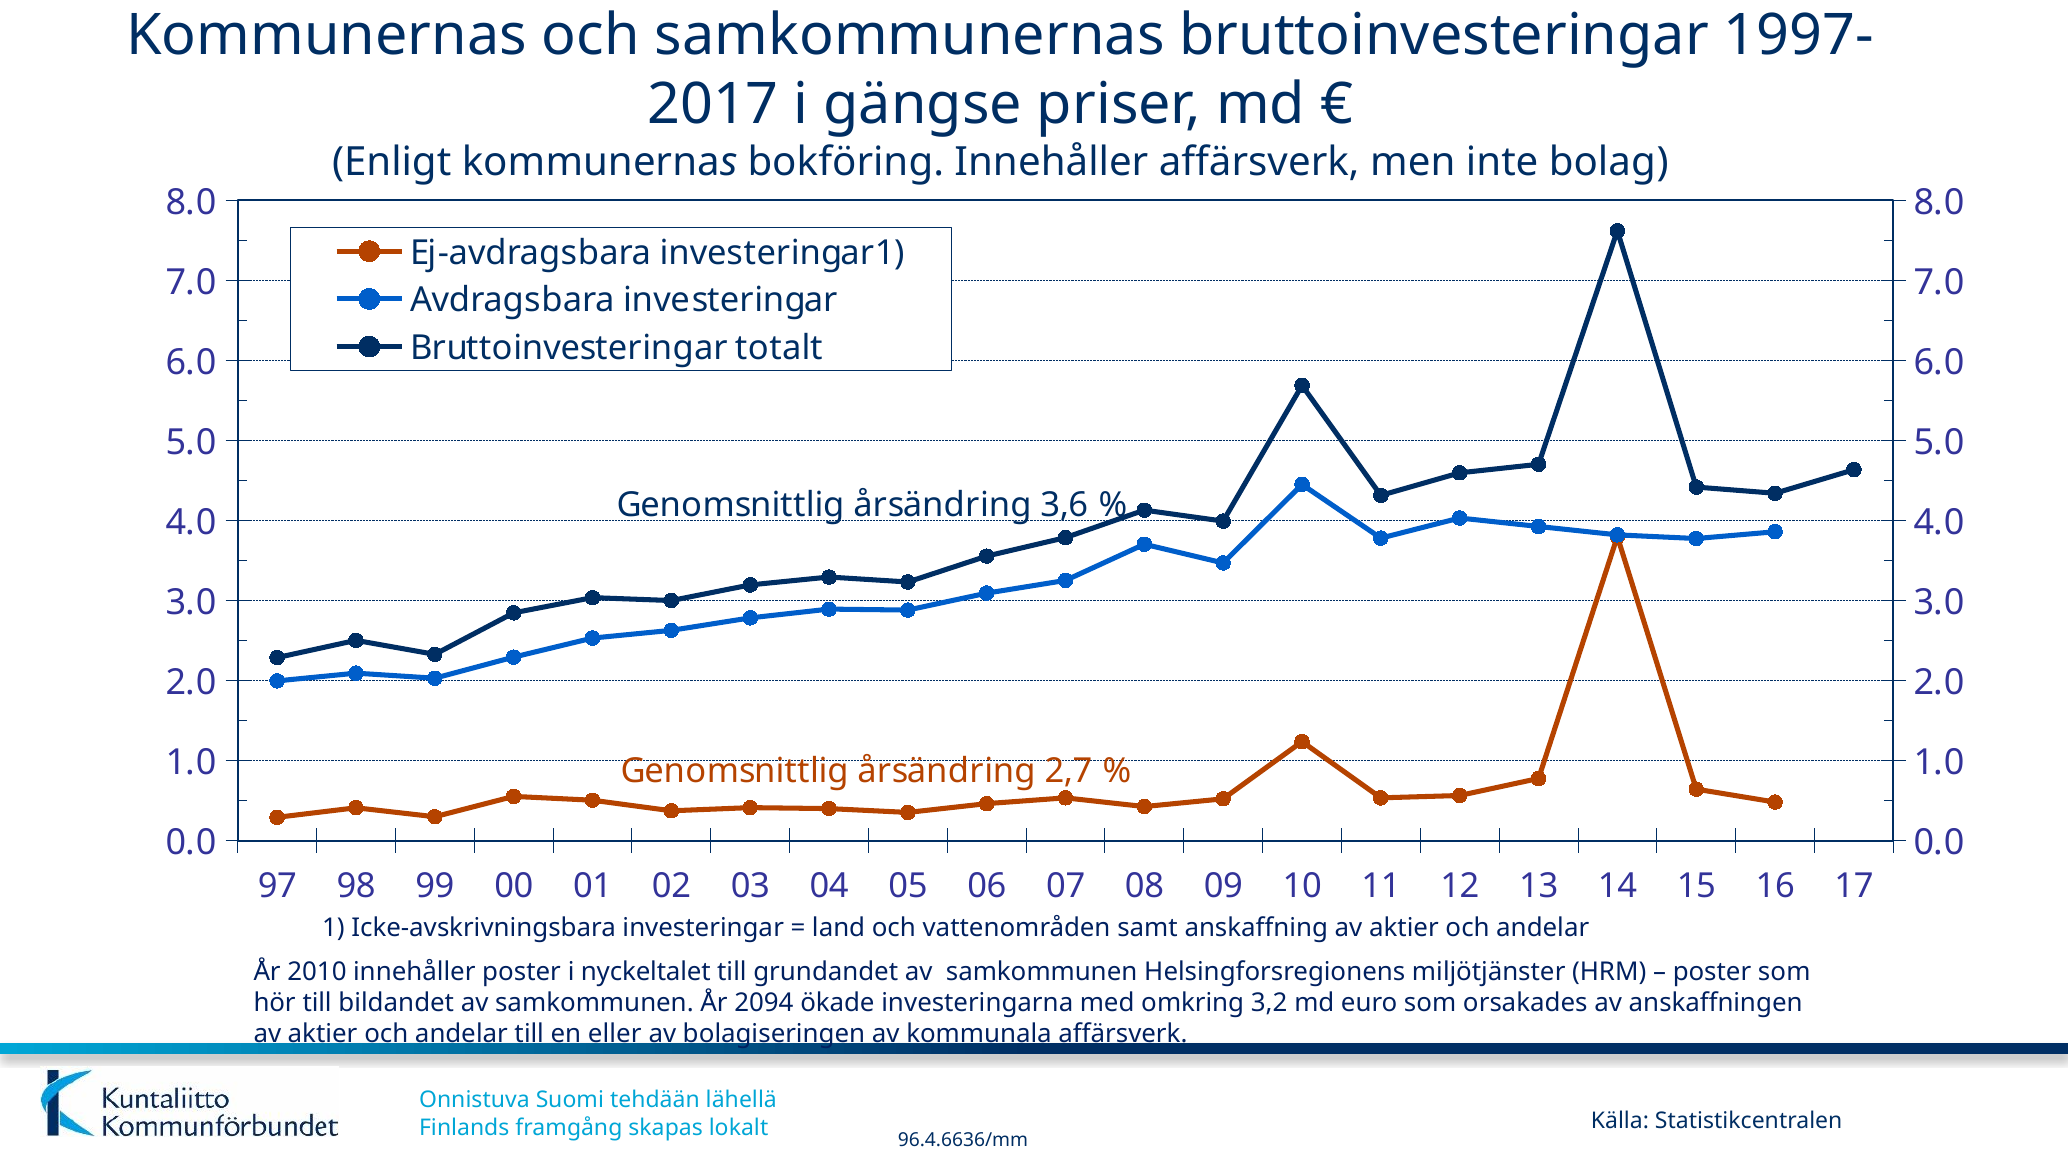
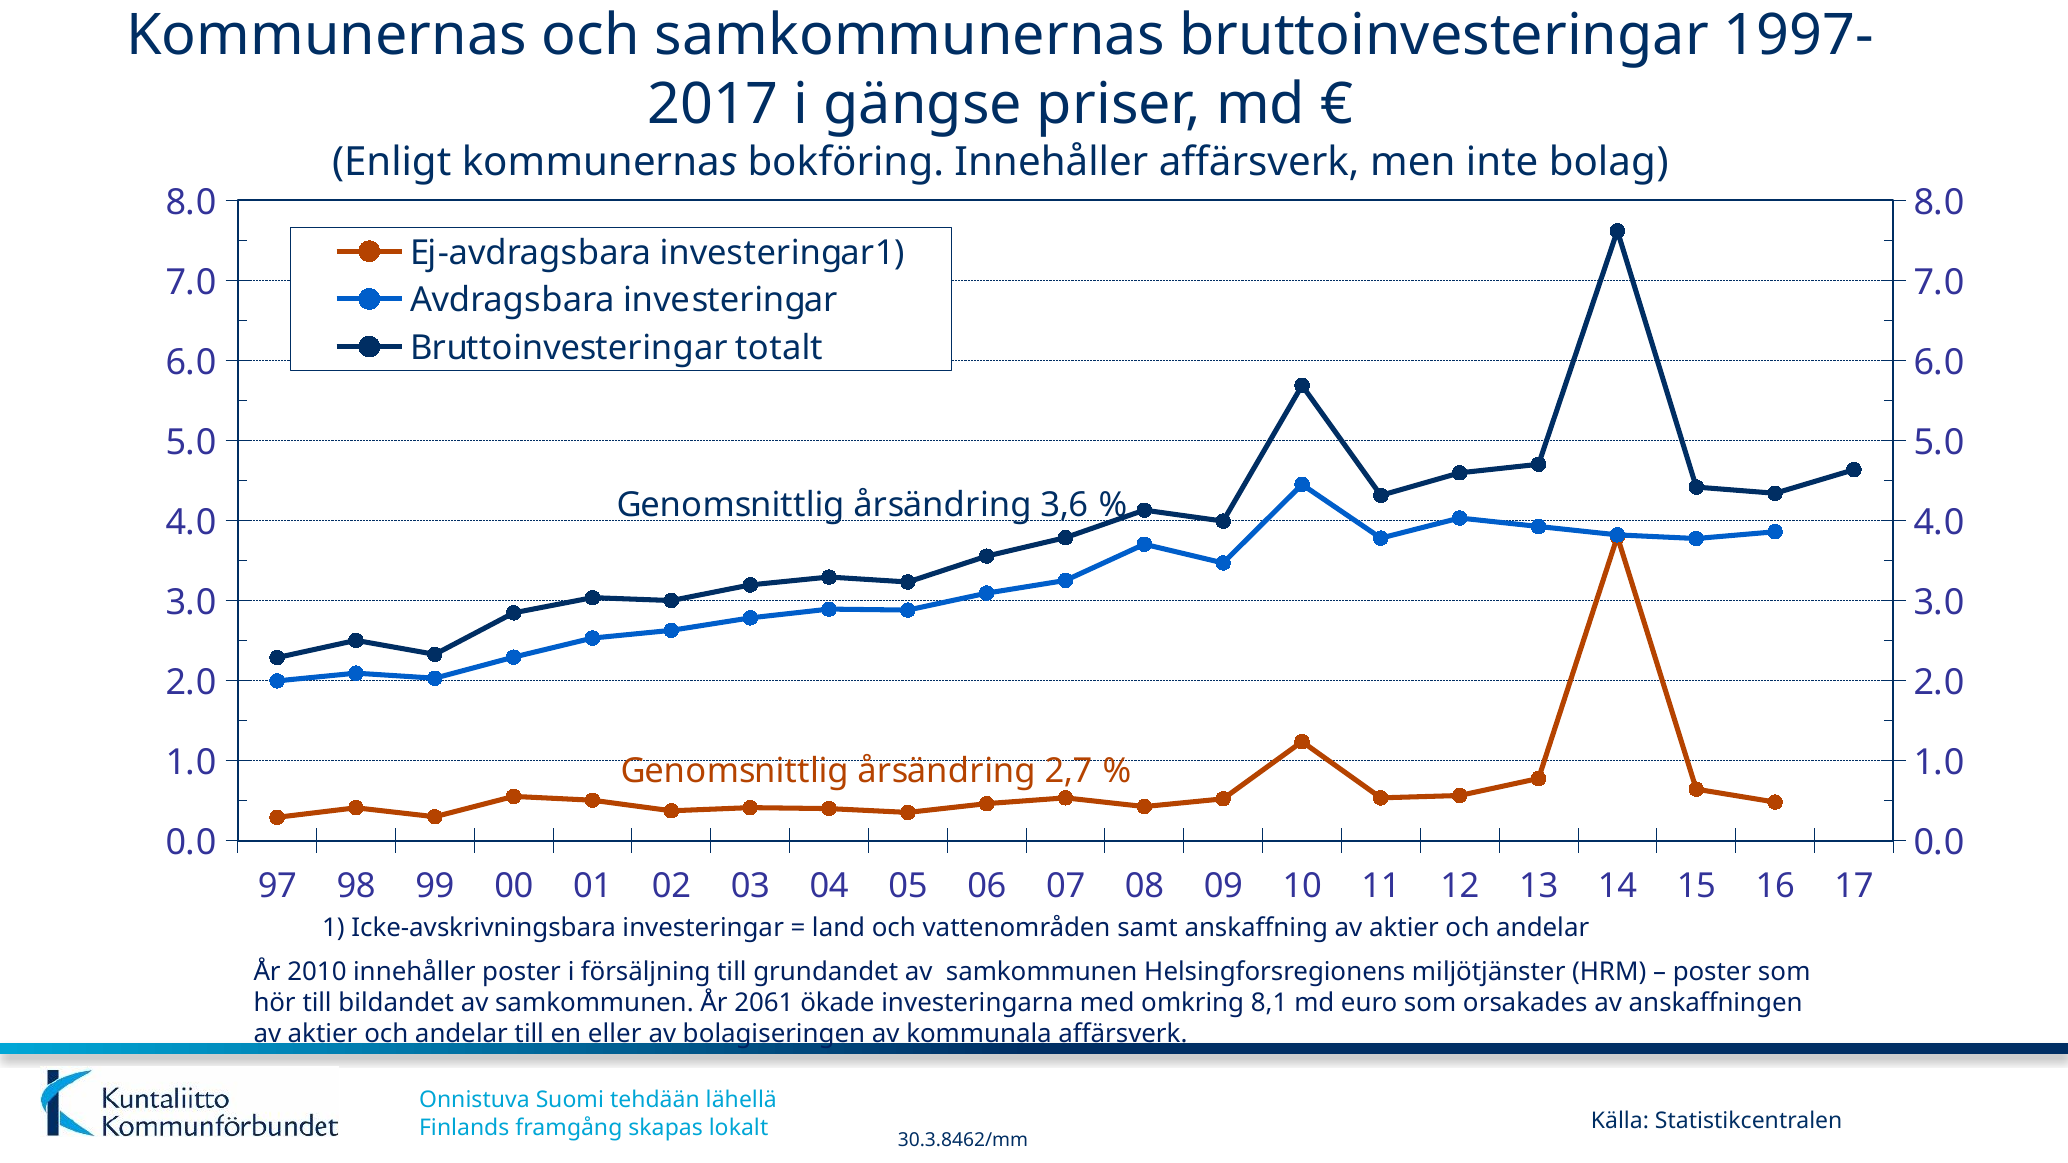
nyckeltalet: nyckeltalet -> försäljning (646, 972)
2094: 2094 -> 2061 (764, 1003)
3,2: 3,2 -> 8,1 (1269, 1003)
96.4.6636/mm: 96.4.6636/mm -> 30.3.8462/mm (963, 1140)
